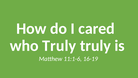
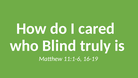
who Truly: Truly -> Blind (59, 45)
